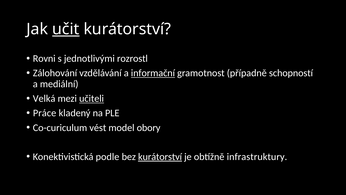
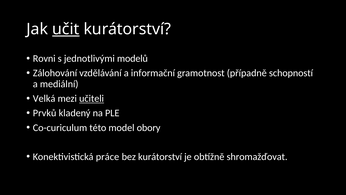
rozrostl: rozrostl -> modelů (132, 58)
informační underline: present -> none (153, 73)
Práce: Práce -> Prvků (45, 113)
vést: vést -> této (98, 127)
podle: podle -> práce (108, 156)
kurátorství underline: present -> none (160, 156)
infrastruktury: infrastruktury -> shromažďovat (257, 156)
